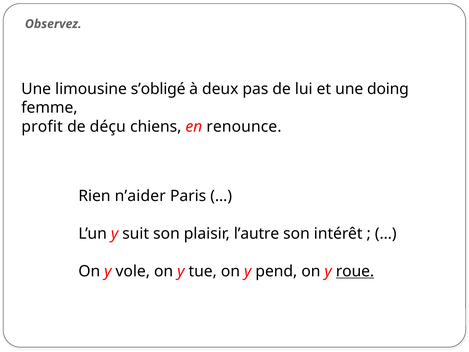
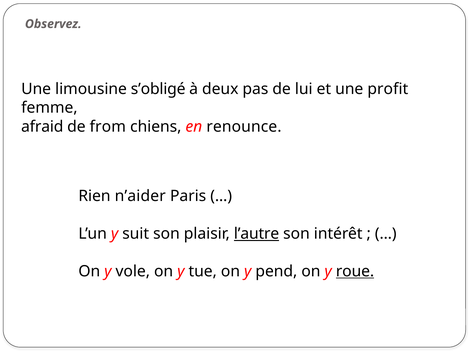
doing: doing -> profit (388, 89)
profit: profit -> afraid (42, 126)
déçu: déçu -> from (108, 126)
l’autre underline: none -> present (257, 234)
